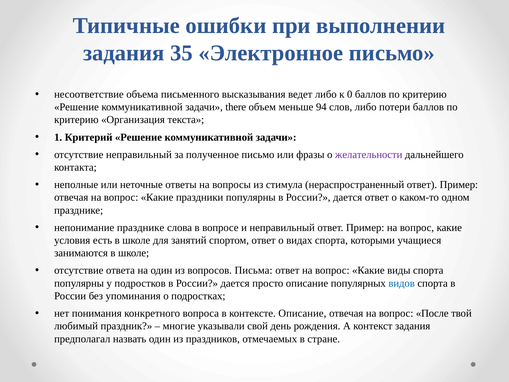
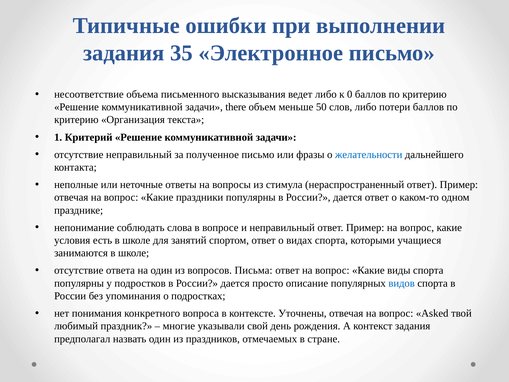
94: 94 -> 50 (321, 107)
желательности colour: purple -> blue (369, 155)
непонимание празднике: празднике -> соблюдать (141, 227)
контексте Описание: Описание -> Уточнены (302, 313)
После: После -> Asked (432, 313)
